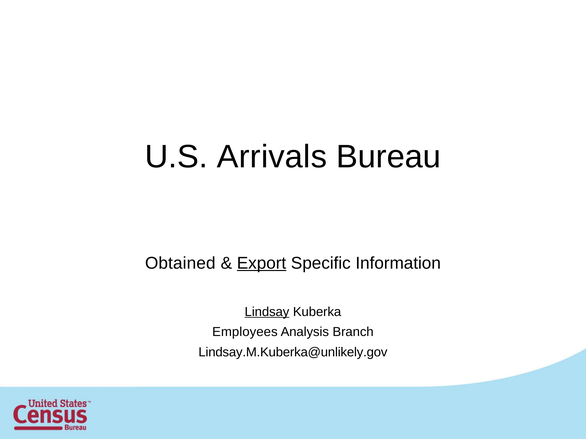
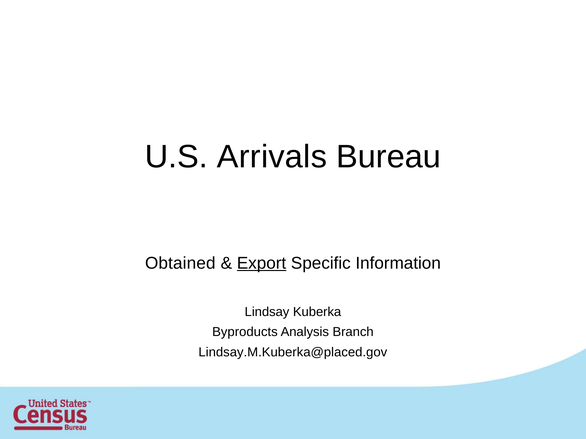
Lindsay underline: present -> none (267, 312)
Employees: Employees -> Byproducts (245, 332)
Lindsay.M.Kuberka@unlikely.gov: Lindsay.M.Kuberka@unlikely.gov -> Lindsay.M.Kuberka@placed.gov (293, 353)
